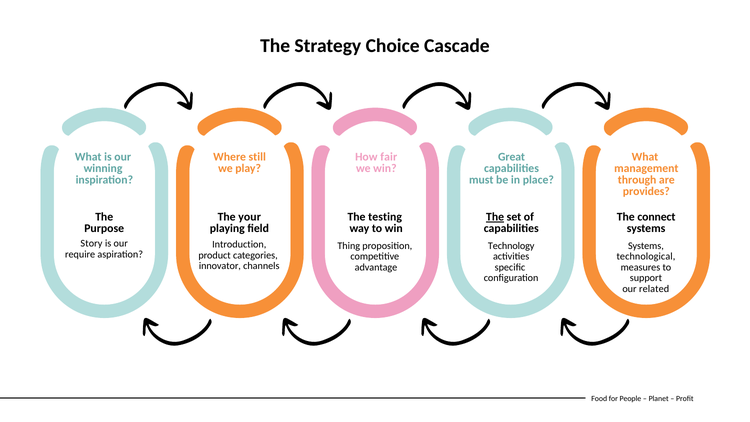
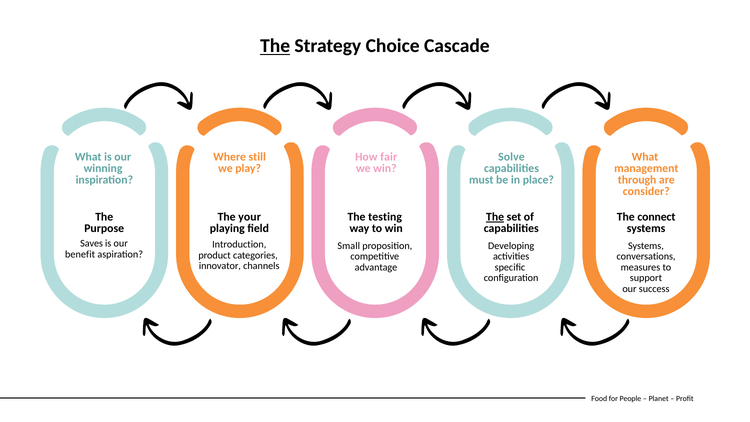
The underline: none -> present (275, 46)
Great: Great -> Solve (511, 157)
provides: provides -> consider (646, 191)
Story: Story -> Saves (92, 244)
Thing: Thing -> Small (349, 246)
Technology: Technology -> Developing (511, 246)
require: require -> benefit (80, 254)
technological: technological -> conversations (646, 256)
related: related -> success (654, 289)
